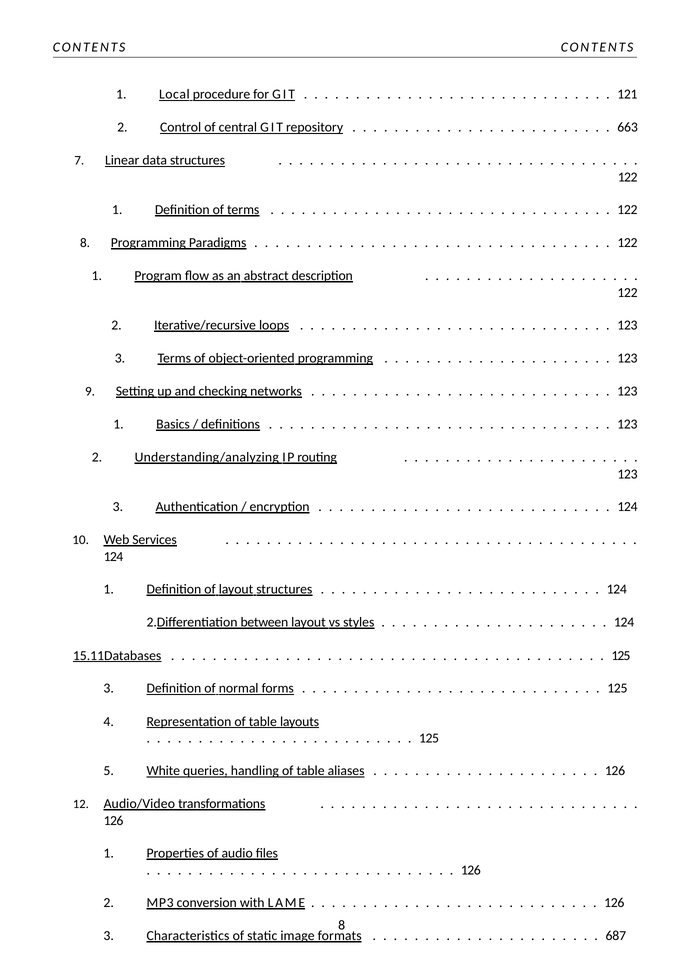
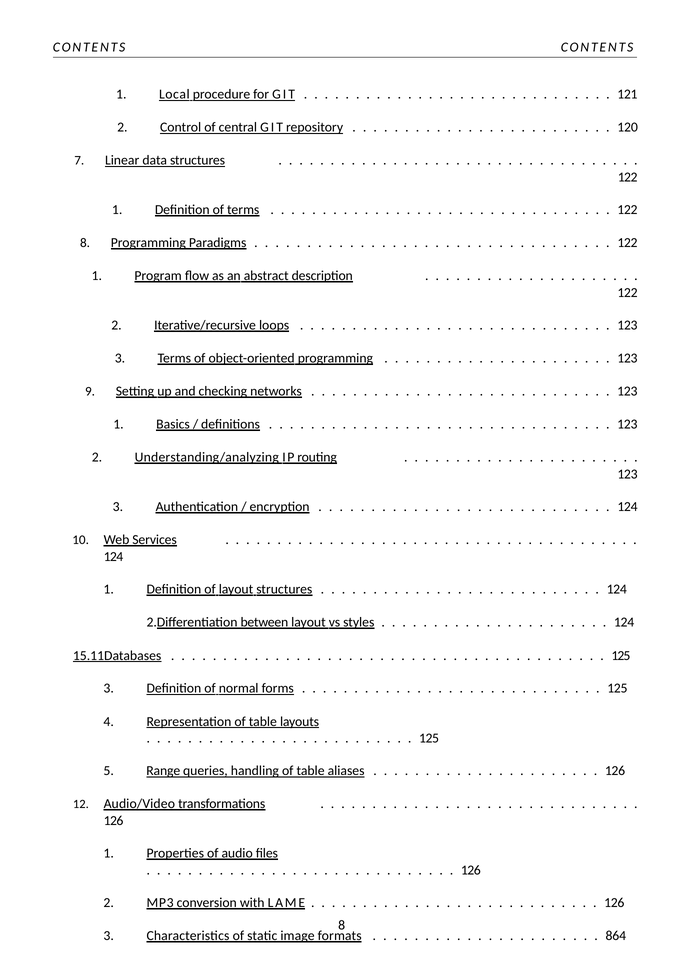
663: 663 -> 120 (628, 128)
White: White -> Range (163, 771)
687: 687 -> 864 (616, 937)
